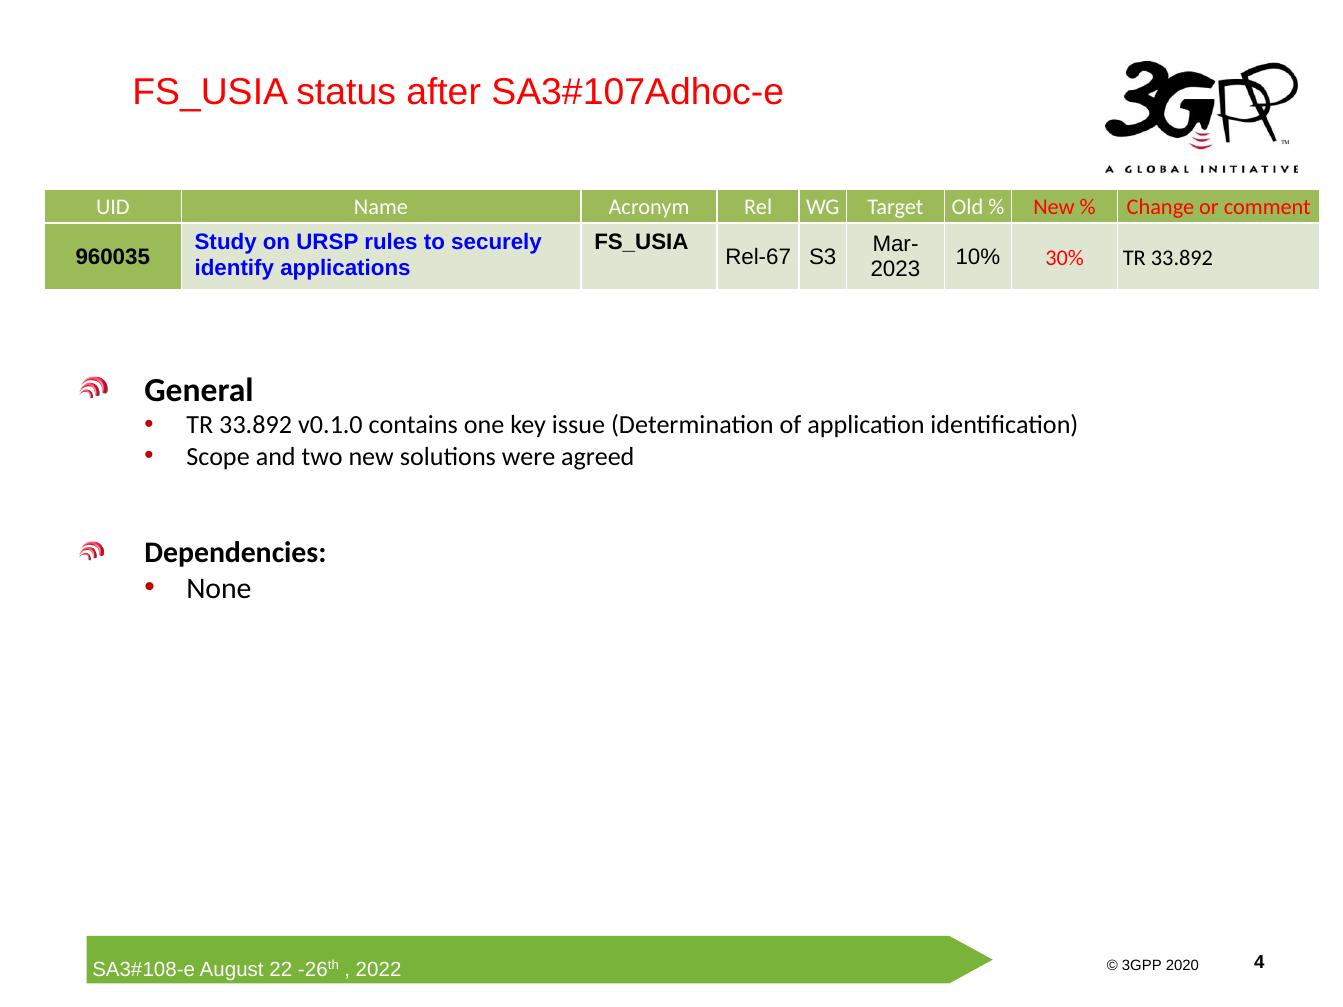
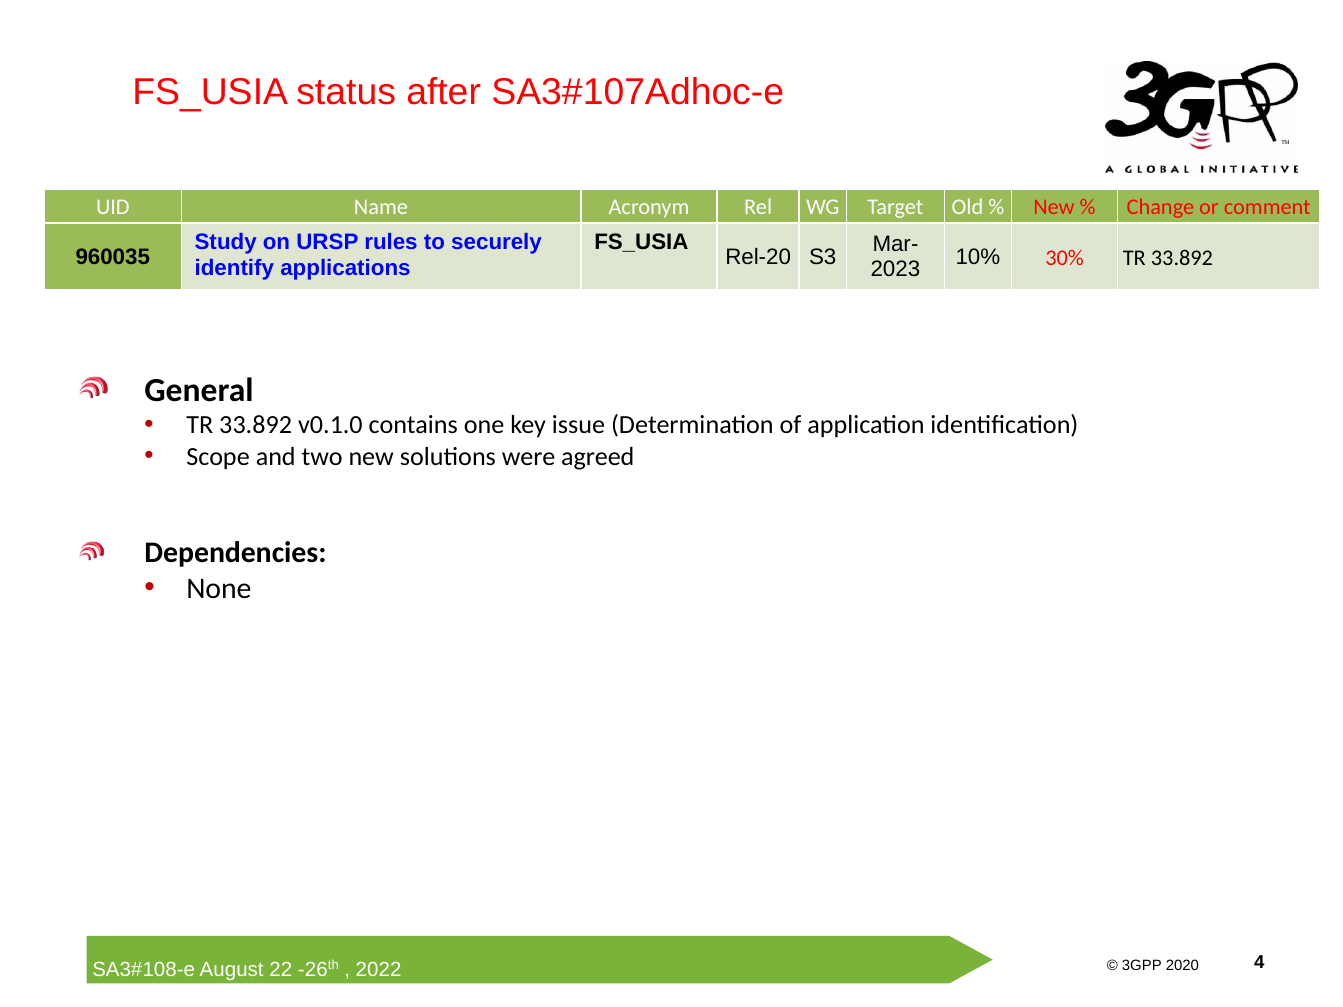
Rel-67: Rel-67 -> Rel-20 (758, 257)
